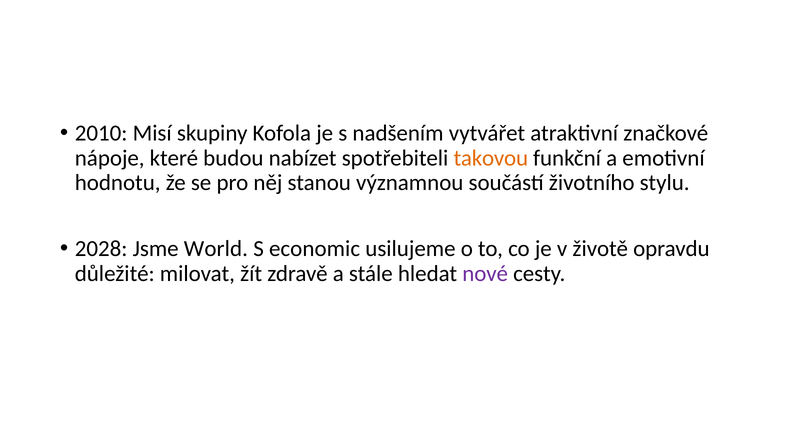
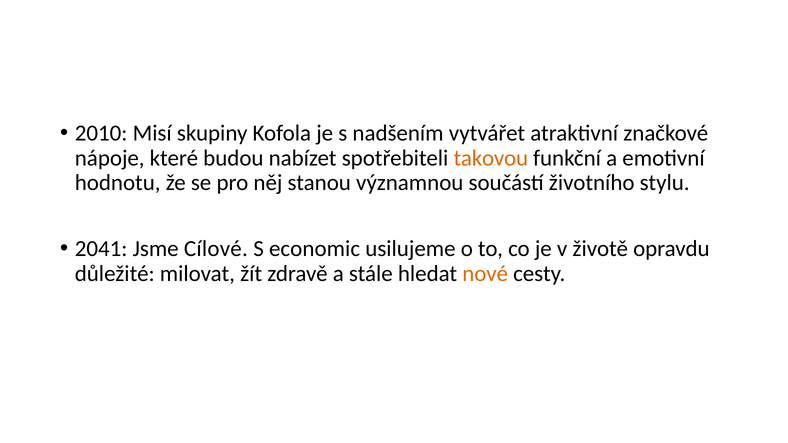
2028: 2028 -> 2041 (101, 249)
World: World -> Cílové (216, 249)
nové colour: purple -> orange (485, 274)
